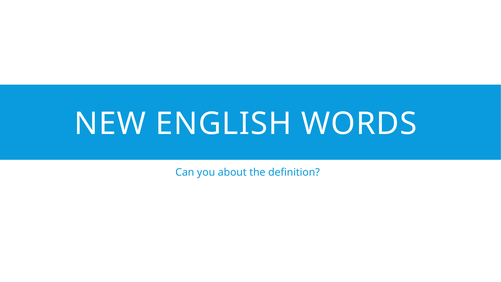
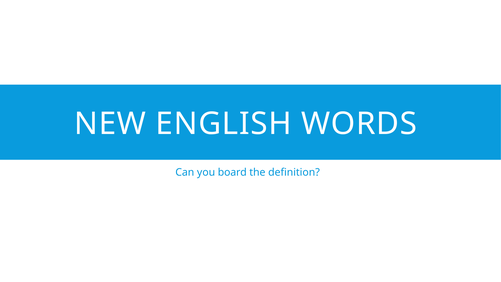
about: about -> board (232, 172)
